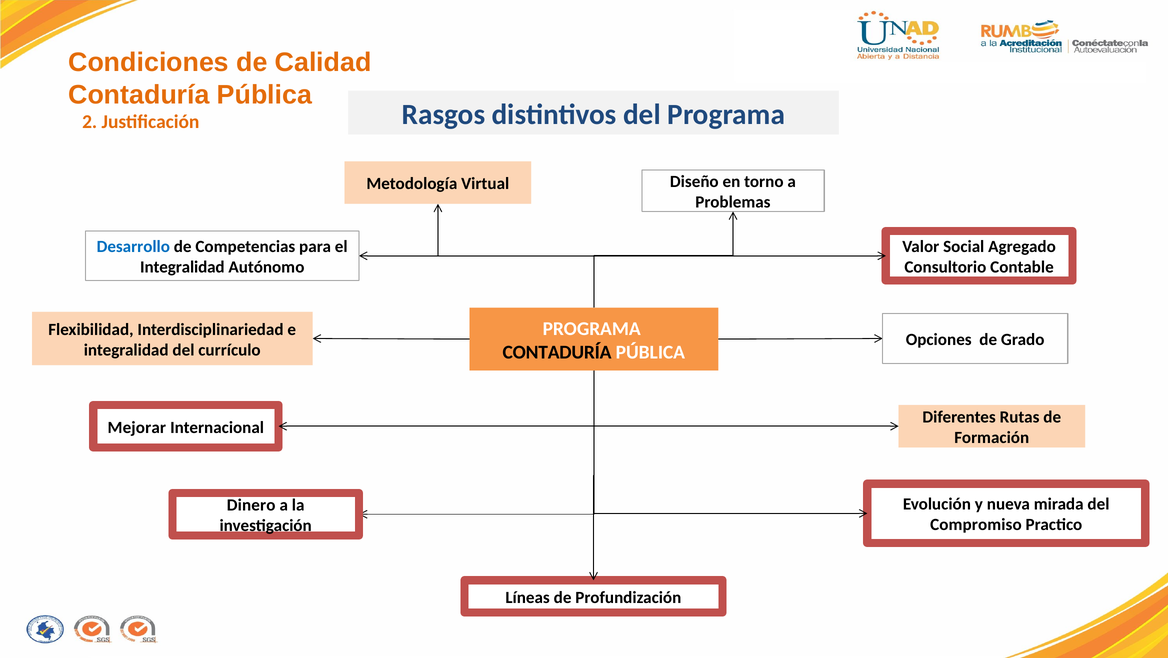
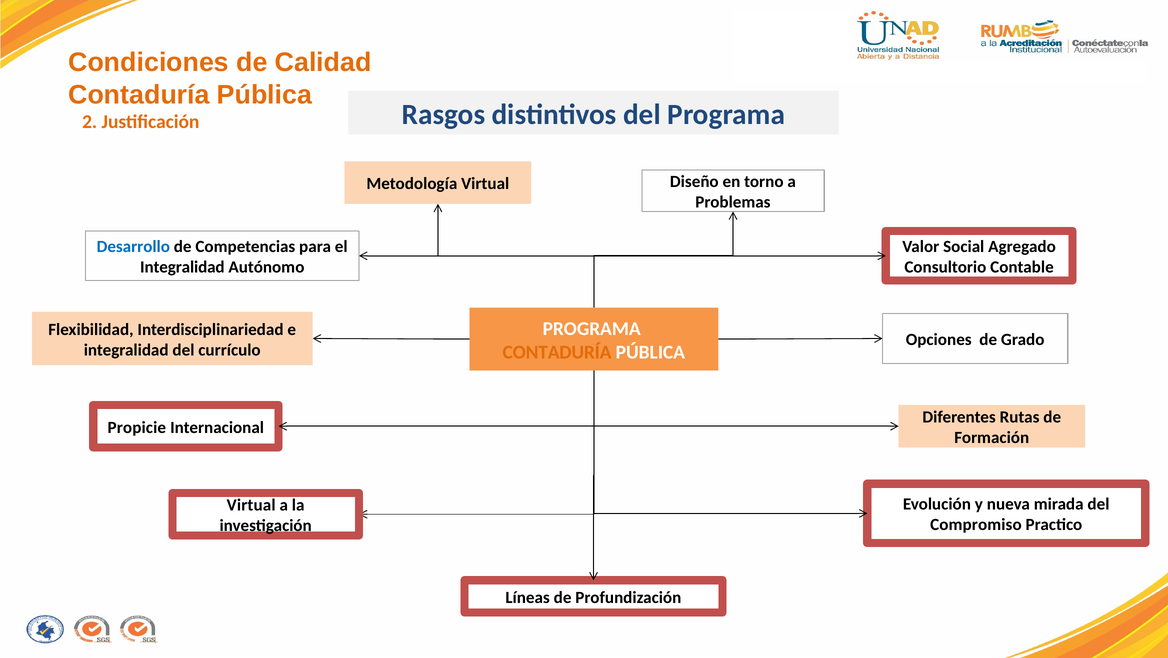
CONTADURÍA colour: black -> orange (557, 352)
Mejorar: Mejorar -> Propicie (137, 427)
Dinero: Dinero -> Virtual (251, 505)
